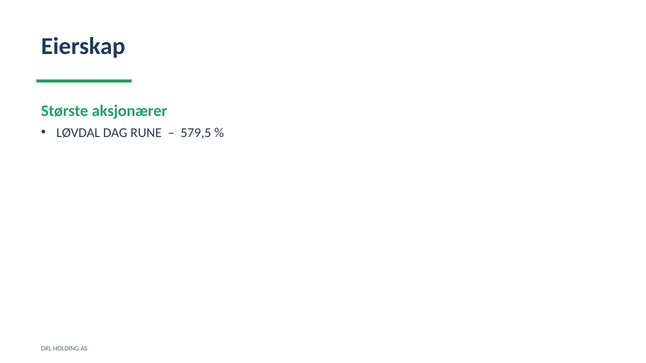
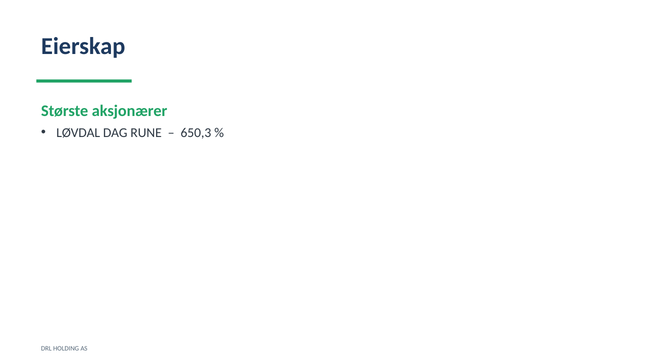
579,5: 579,5 -> 650,3 (196, 133)
